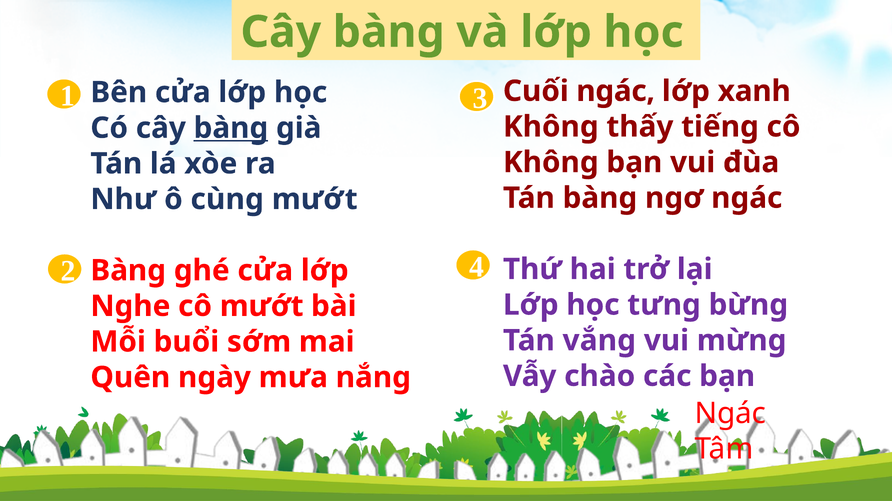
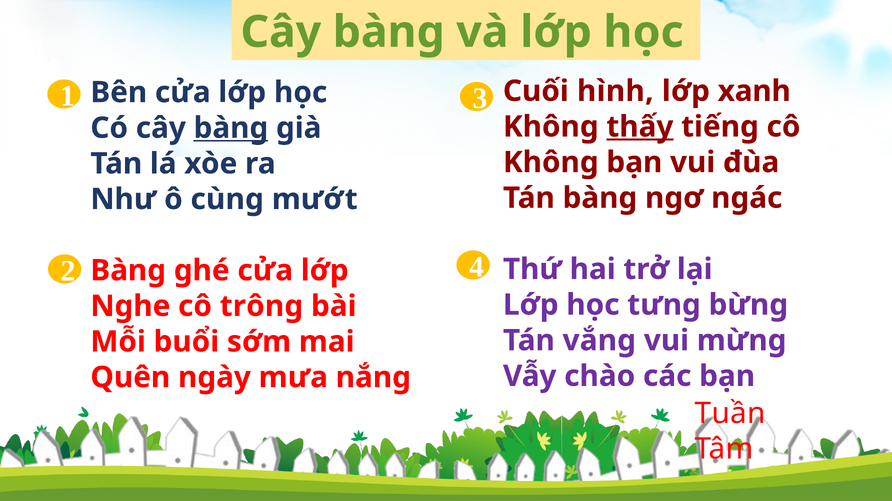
Cuối ngác: ngác -> hình (615, 91)
thấy underline: none -> present (640, 127)
cô mướt: mướt -> trông (261, 307)
Ngác: Ngác -> Tuần (730, 414)
